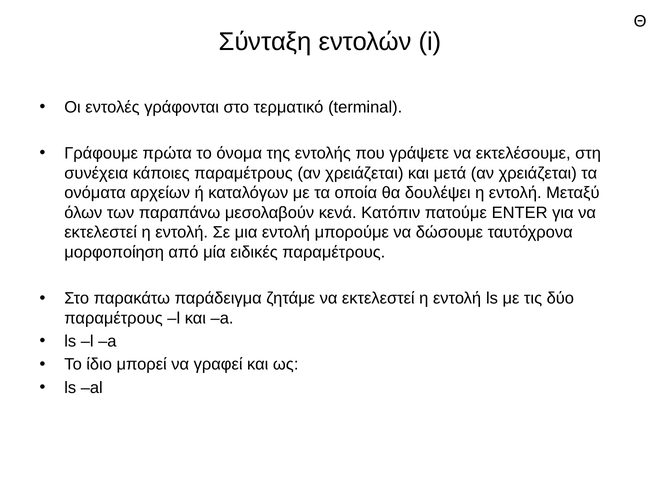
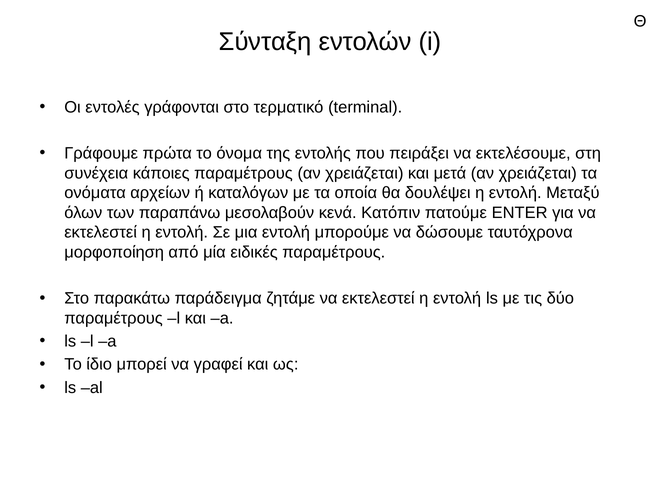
γράψετε: γράψετε -> πειράξει (419, 153)
